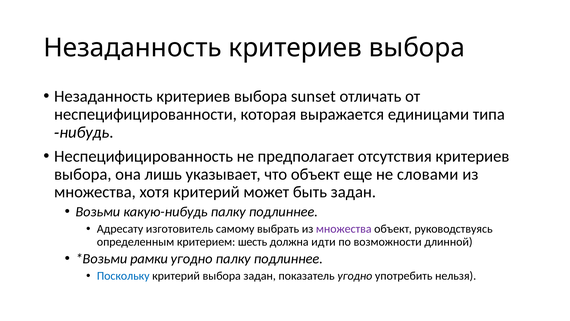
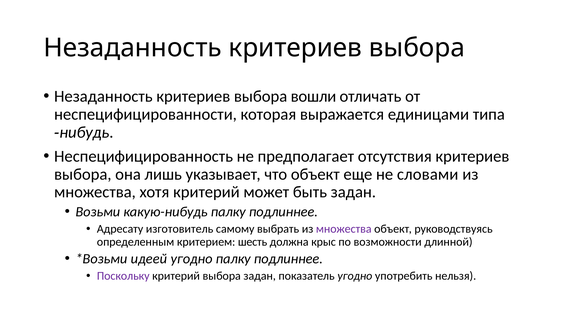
sunset: sunset -> вошли (313, 96)
идти: идти -> крыс (324, 241)
рамки: рамки -> идеей (149, 259)
Поскольку colour: blue -> purple (123, 276)
